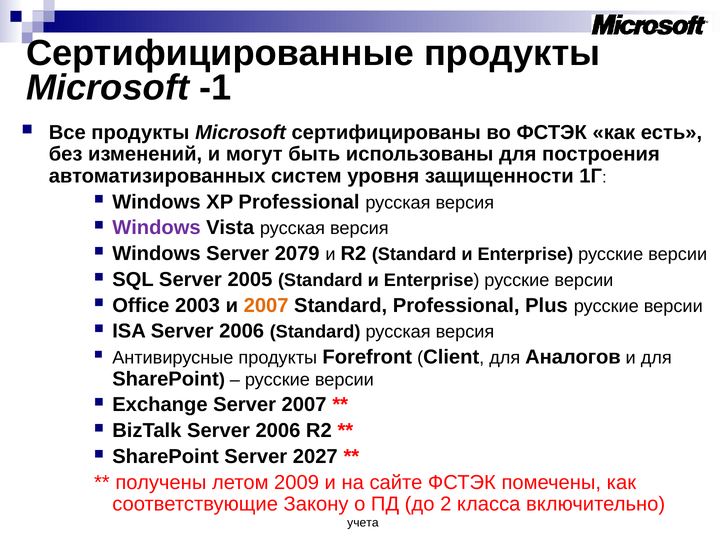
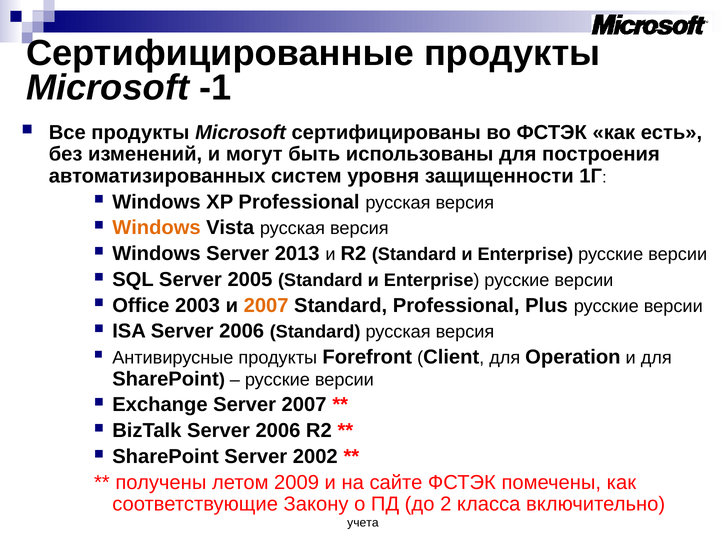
Windows colour: purple -> orange (156, 228)
2079: 2079 -> 2013 (297, 253)
Аналогов: Аналогов -> Operation (573, 357)
2027: 2027 -> 2002 (315, 456)
